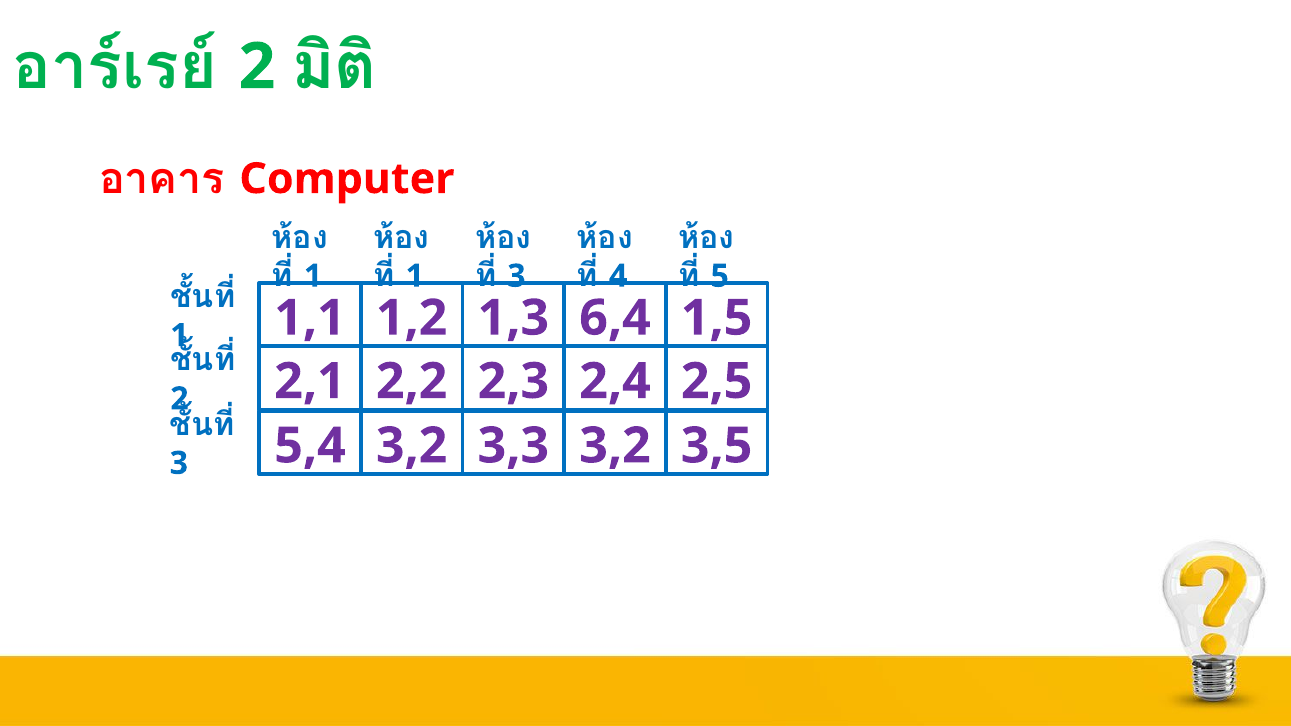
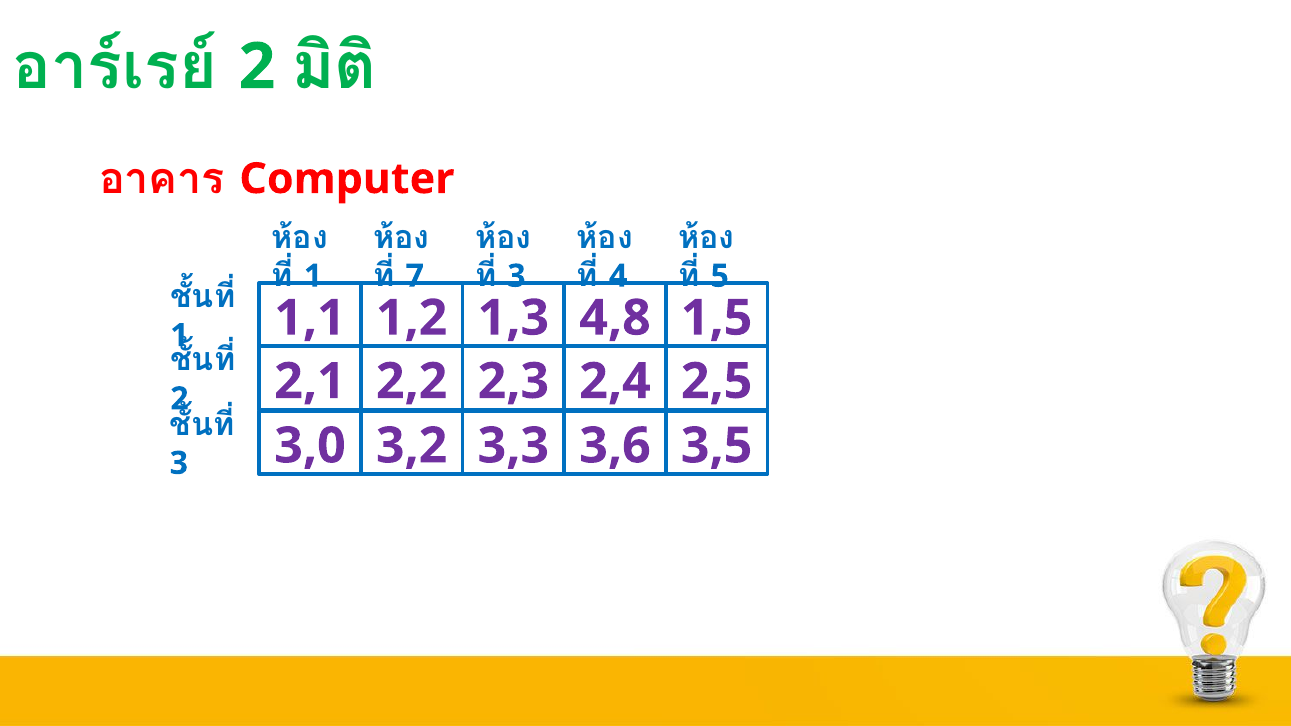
1: 1 -> 7 (415, 276)
6,4: 6,4 -> 4,8 (615, 318)
5,4: 5,4 -> 3,0 (310, 446)
3,3 3,2: 3,2 -> 3,6 (615, 446)
